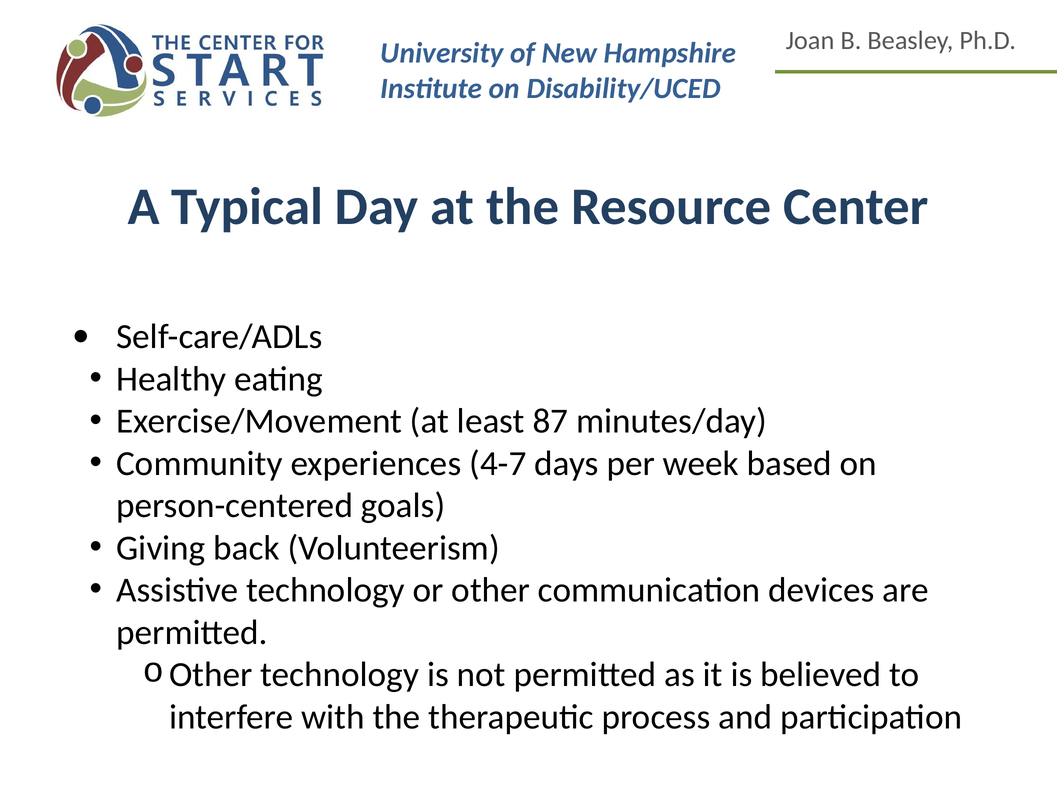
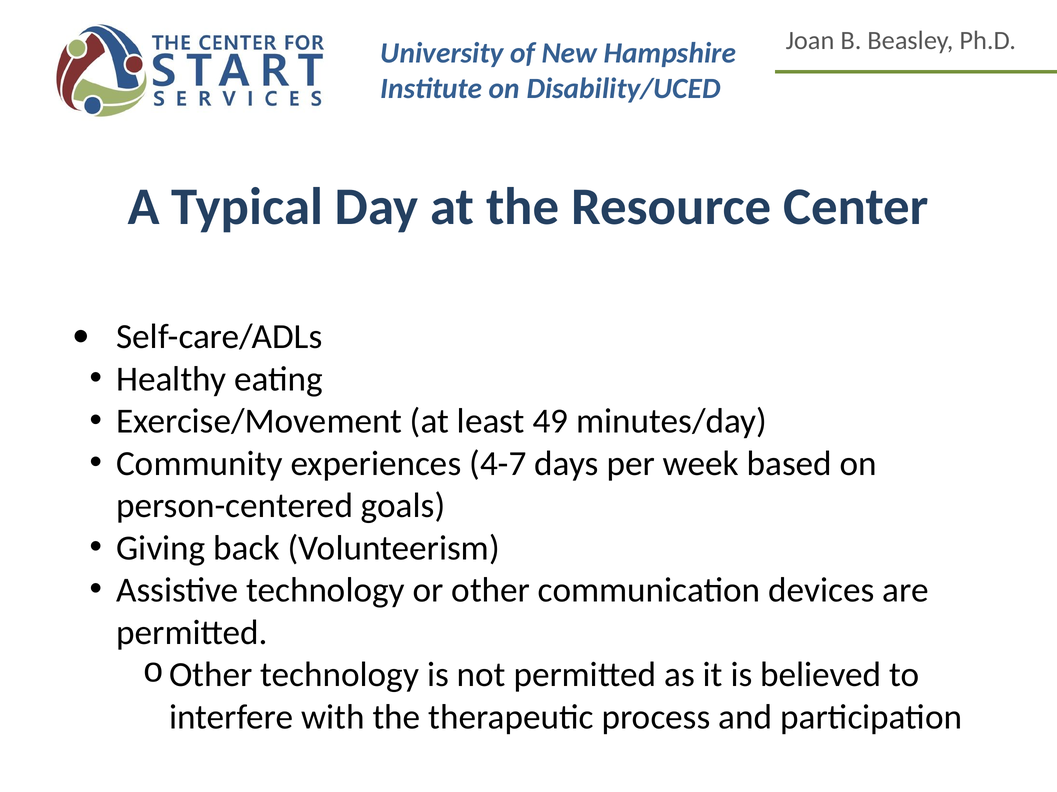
87: 87 -> 49 (550, 422)
